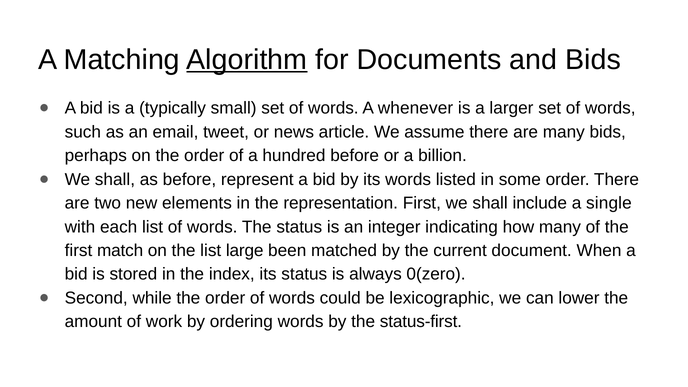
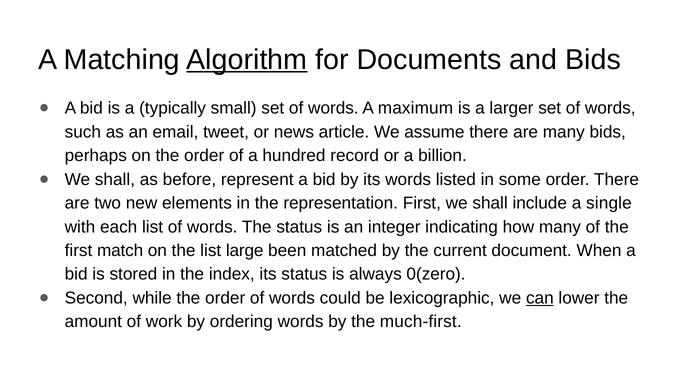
whenever: whenever -> maximum (415, 108)
hundred before: before -> record (355, 156)
can underline: none -> present (540, 298)
status-first: status-first -> much-first (421, 322)
